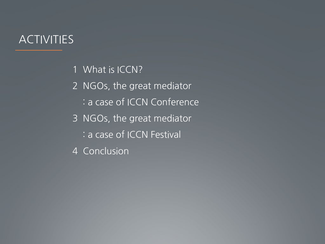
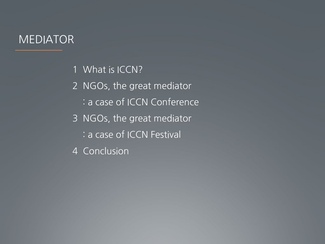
ACTIVITIES: ACTIVITIES -> MEDIATOR (46, 40)
